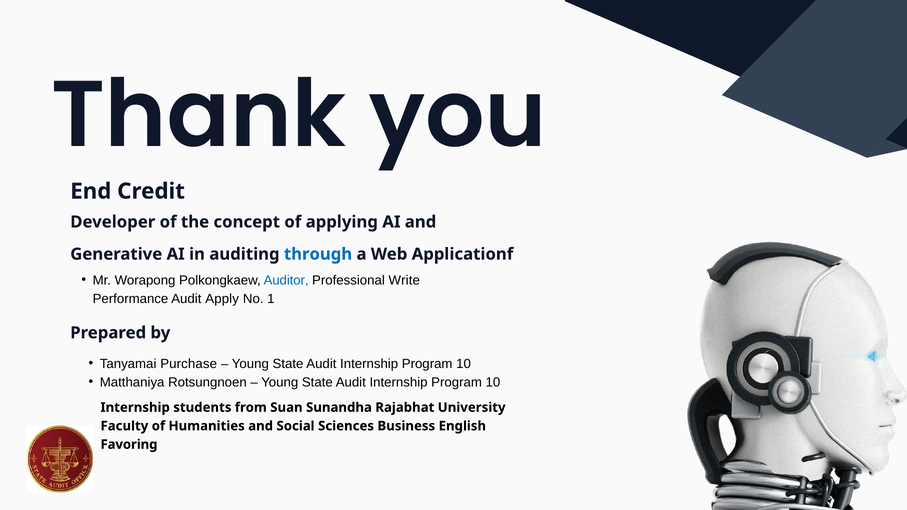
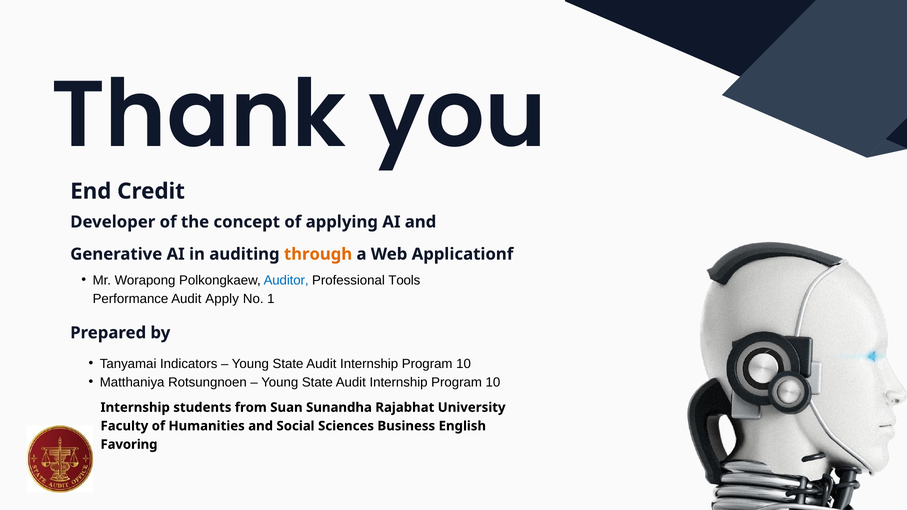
through colour: blue -> orange (318, 254)
Write: Write -> Tools (404, 280)
Purchase: Purchase -> Indicators (189, 364)
